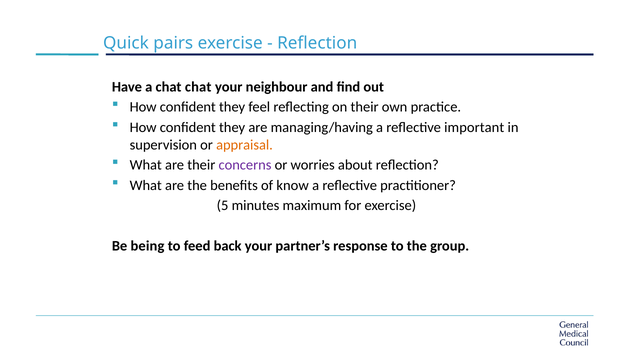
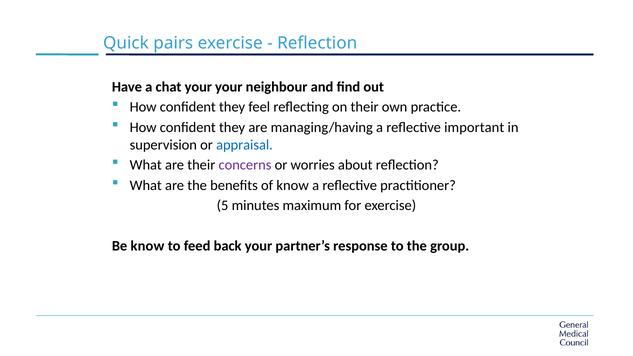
chat chat: chat -> your (198, 87)
appraisal colour: orange -> blue (245, 145)
Be being: being -> know (147, 246)
